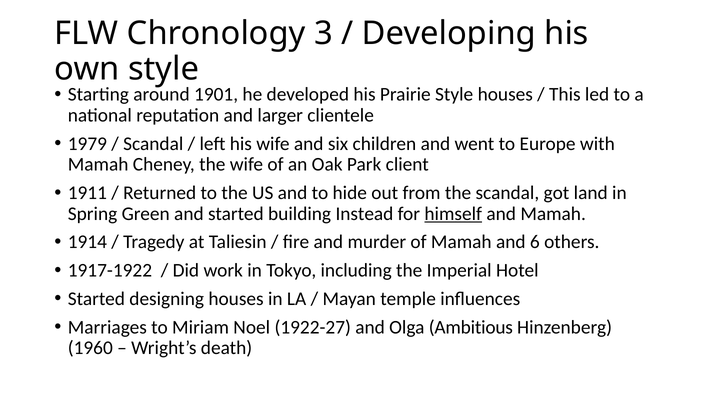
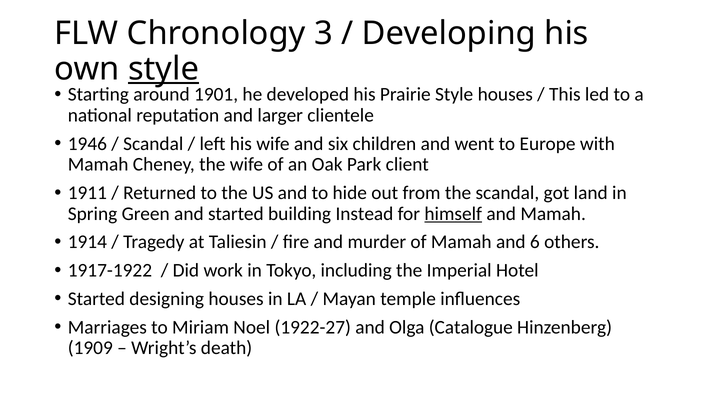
style underline: none -> present (164, 69)
1979: 1979 -> 1946 (87, 143)
Ambitious: Ambitious -> Catalogue (471, 327)
1960: 1960 -> 1909 (90, 348)
